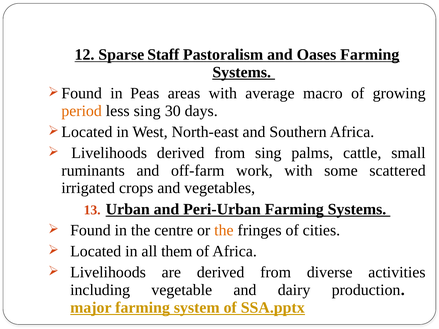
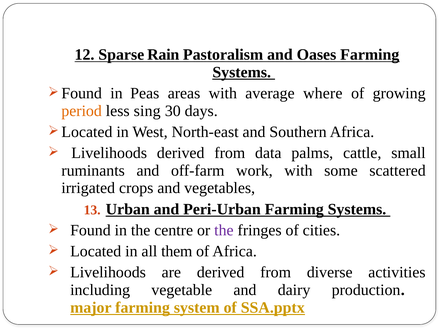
Staff: Staff -> Rain (163, 55)
macro: macro -> where (323, 93)
from sing: sing -> data (268, 153)
the colour: orange -> purple (224, 230)
